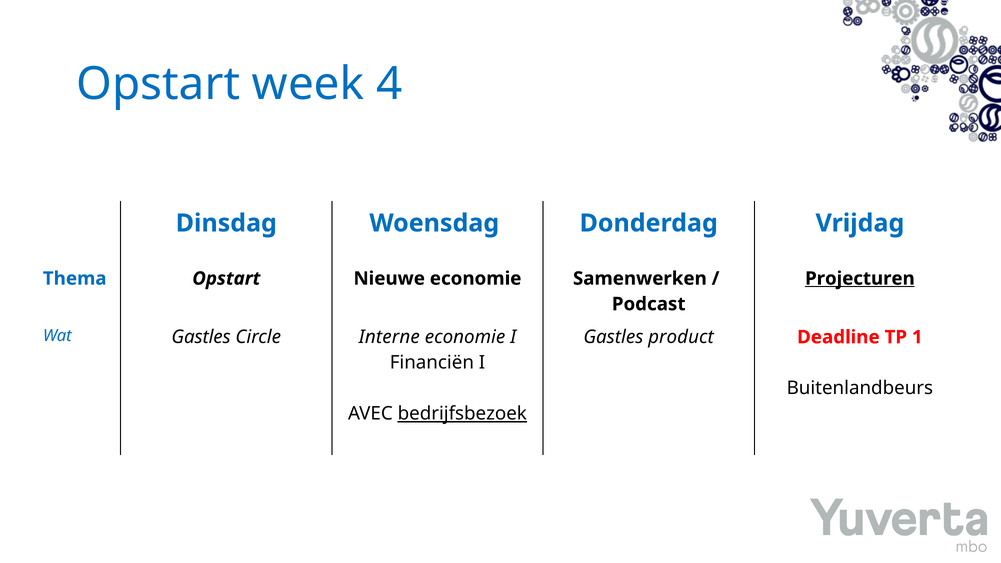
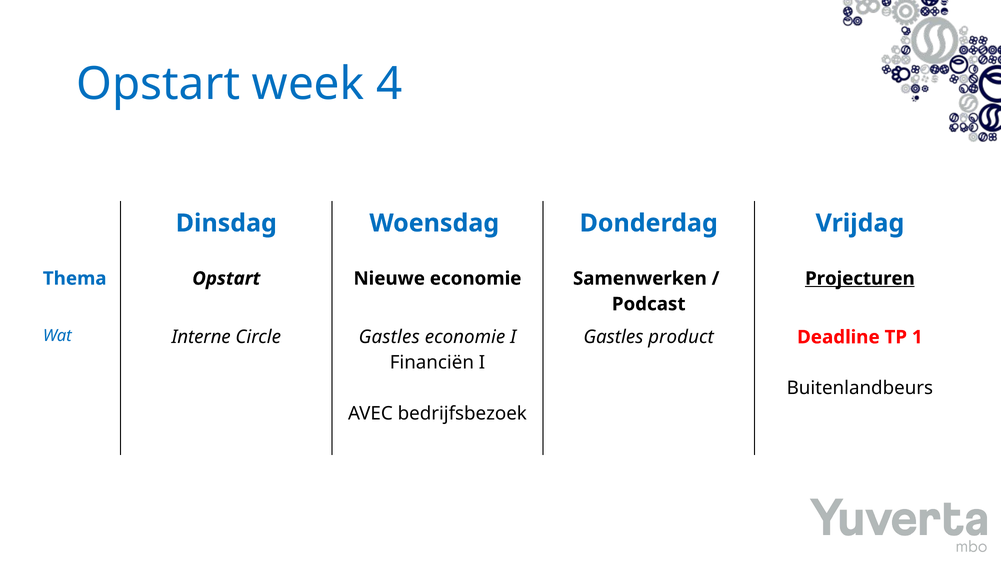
Wat Gastles: Gastles -> Interne (201, 337)
Circle Interne: Interne -> Gastles (389, 337)
bedrijfsbezoek underline: present -> none (462, 414)
